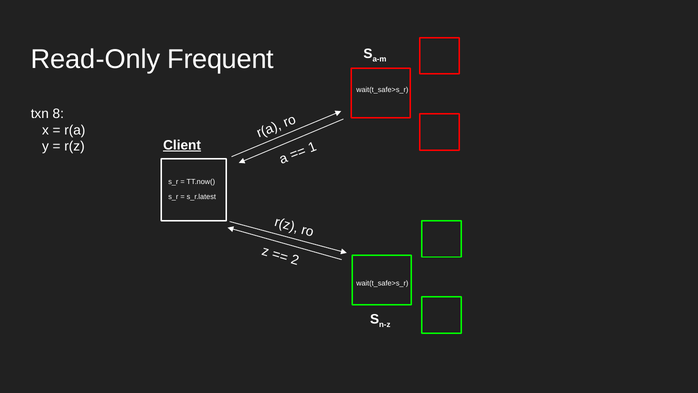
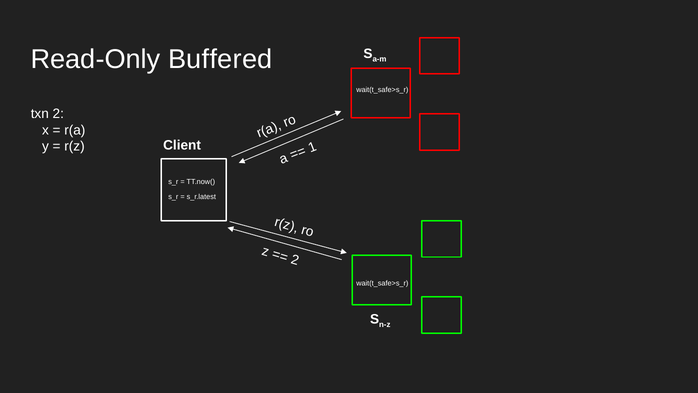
Frequent: Frequent -> Buffered (220, 59)
txn 8: 8 -> 2 (58, 114)
Client underline: present -> none (182, 145)
